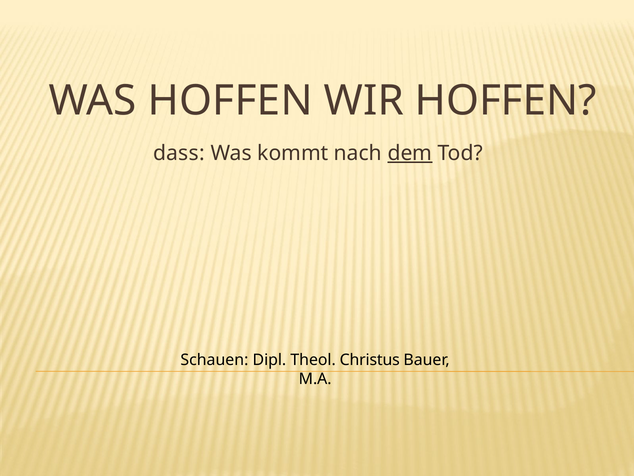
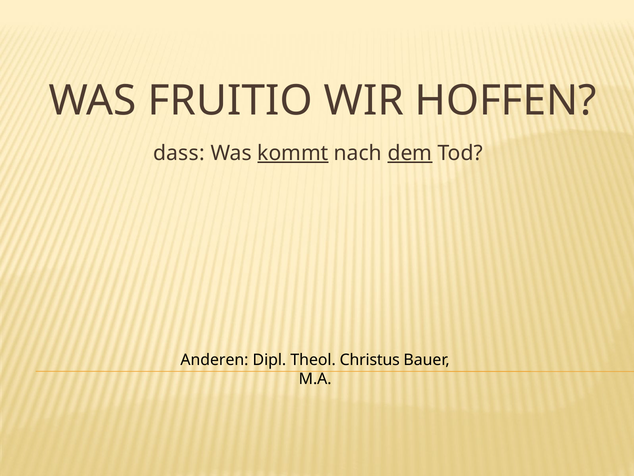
WAS HOFFEN: HOFFEN -> FRUITIO (230, 101)
kommt underline: none -> present (293, 153)
Schauen: Schauen -> Anderen (214, 360)
